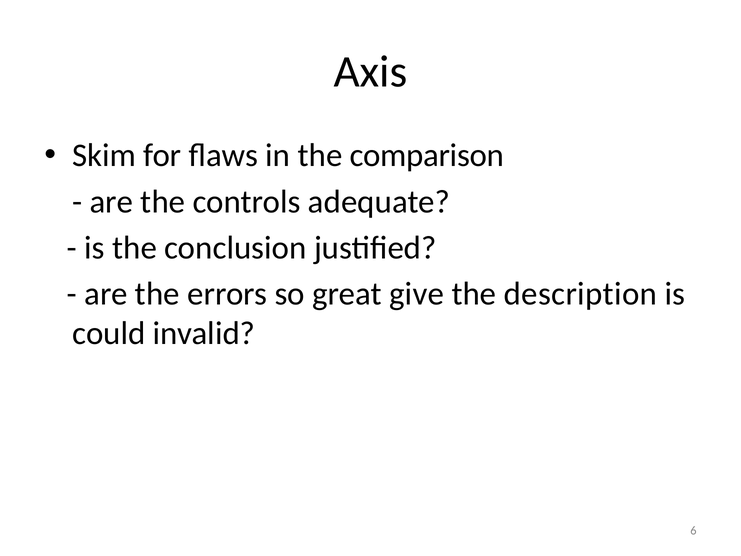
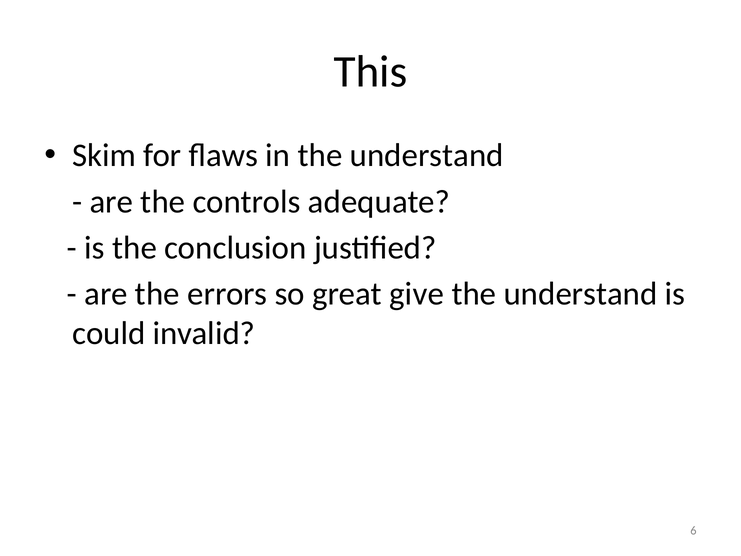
Axis: Axis -> This (371, 72)
in the comparison: comparison -> understand (427, 155)
description: description -> understand (581, 294)
